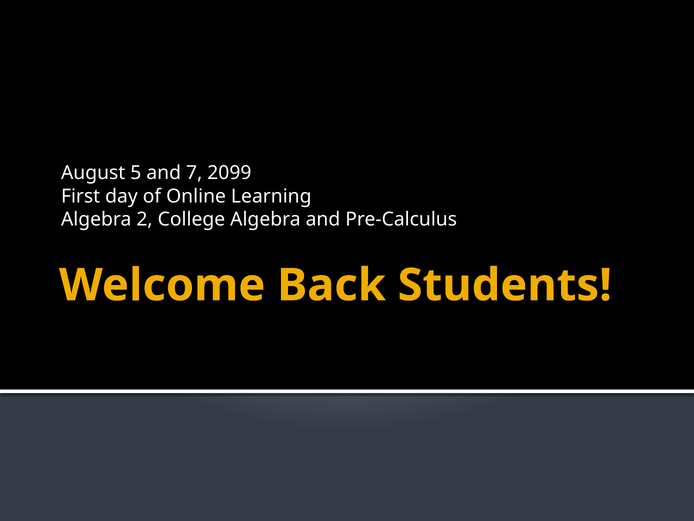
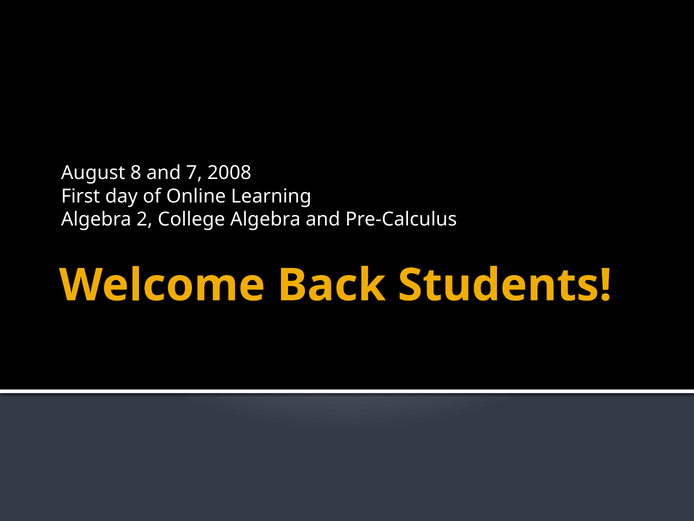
5: 5 -> 8 (136, 173)
2099: 2099 -> 2008 (229, 173)
